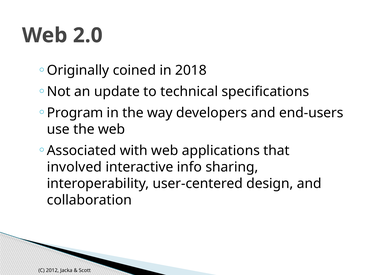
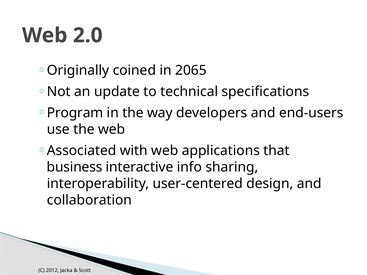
2018: 2018 -> 2065 (191, 70)
involved: involved -> business (75, 167)
